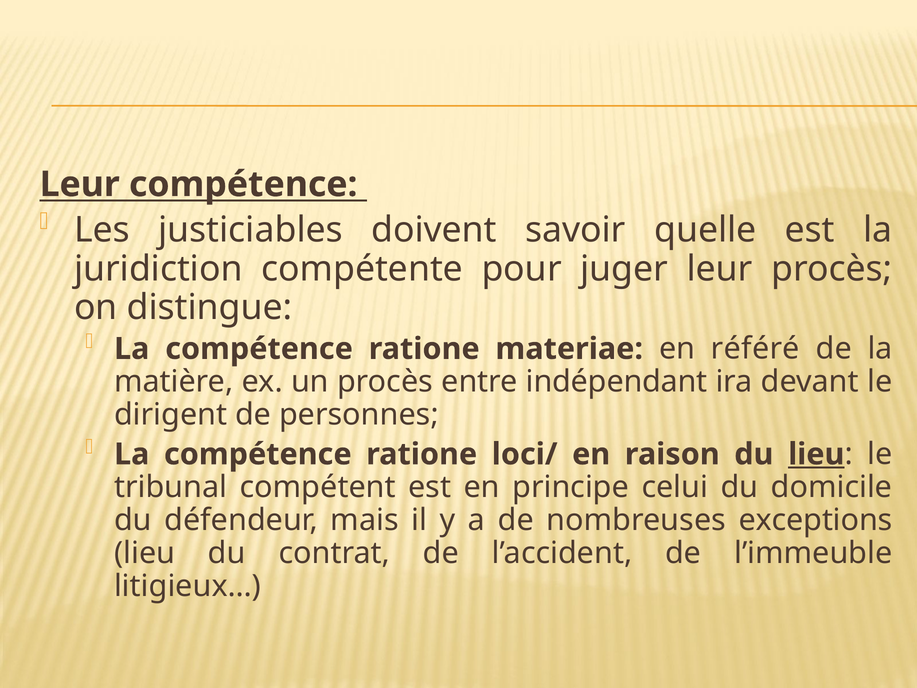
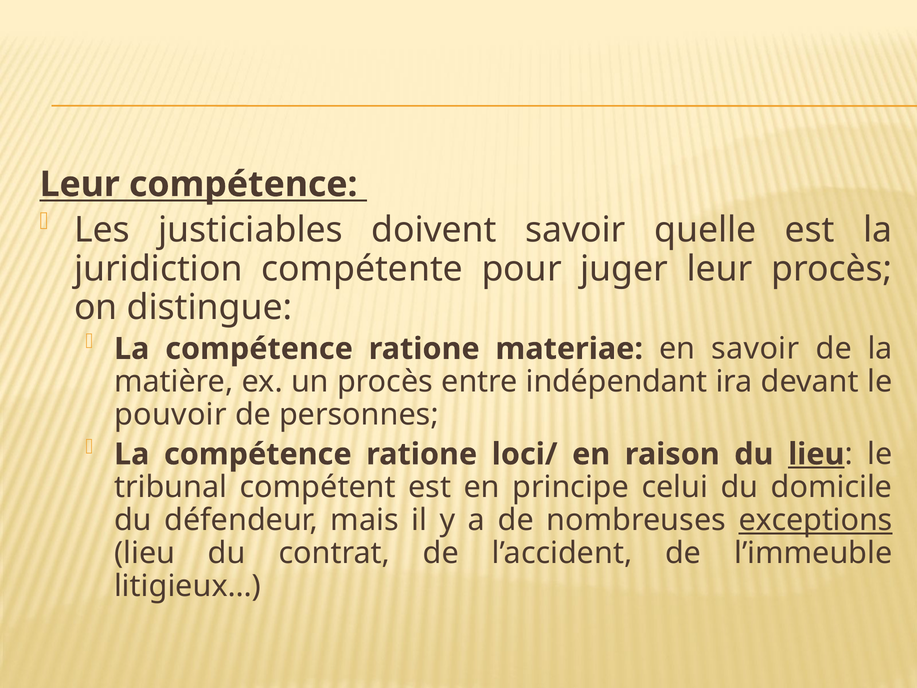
en référé: référé -> savoir (755, 349)
dirigent: dirigent -> pouvoir (170, 415)
exceptions underline: none -> present (816, 520)
